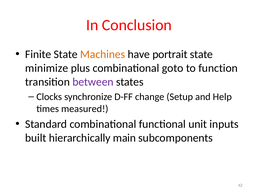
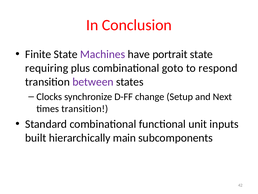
Machines colour: orange -> purple (103, 54)
minimize: minimize -> requiring (47, 68)
function: function -> respond (218, 68)
Help: Help -> Next (222, 96)
times measured: measured -> transition (85, 108)
